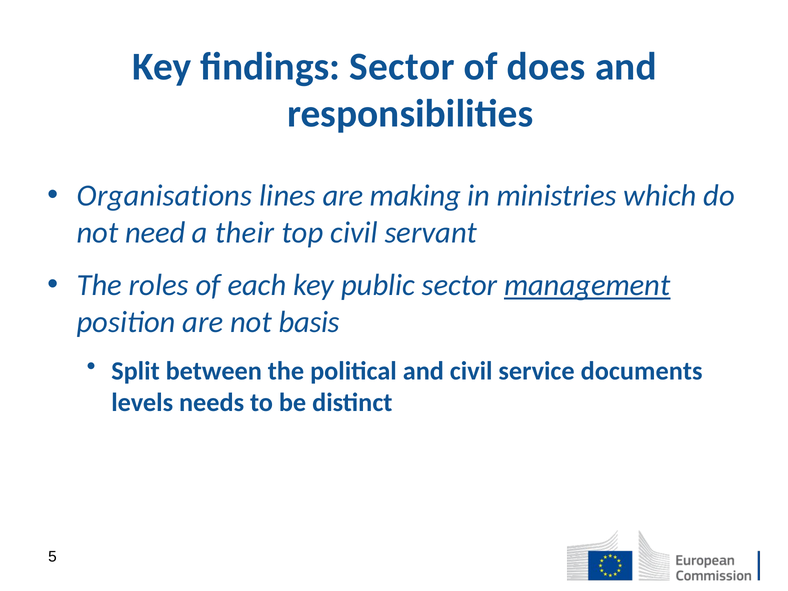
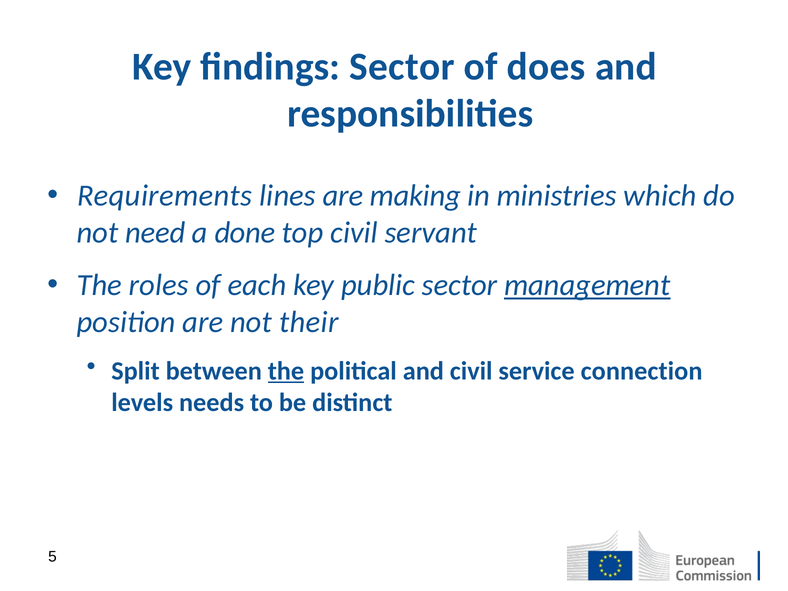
Organisations: Organisations -> Requirements (165, 196)
their: their -> done (245, 233)
basis: basis -> their (309, 322)
the underline: none -> present (286, 371)
documents: documents -> connection (642, 371)
